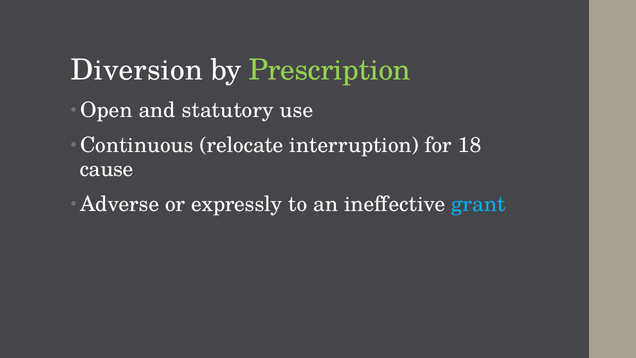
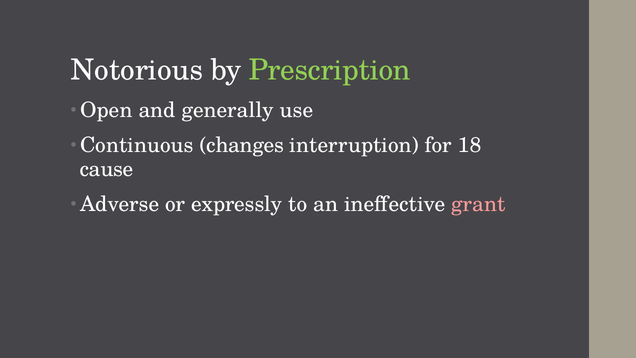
Diversion: Diversion -> Notorious (137, 70)
statutory: statutory -> generally (228, 110)
relocate: relocate -> changes (242, 145)
grant colour: light blue -> pink (479, 204)
